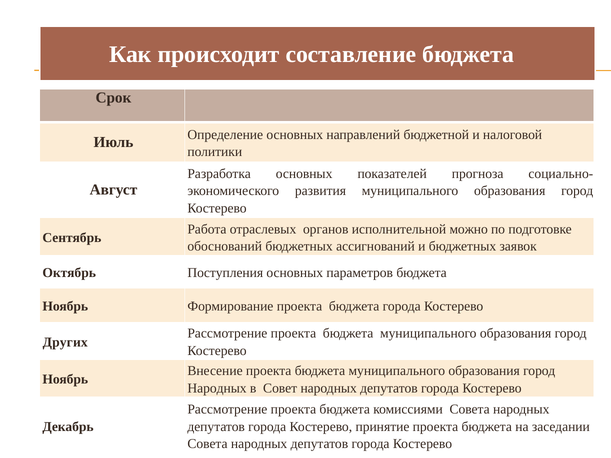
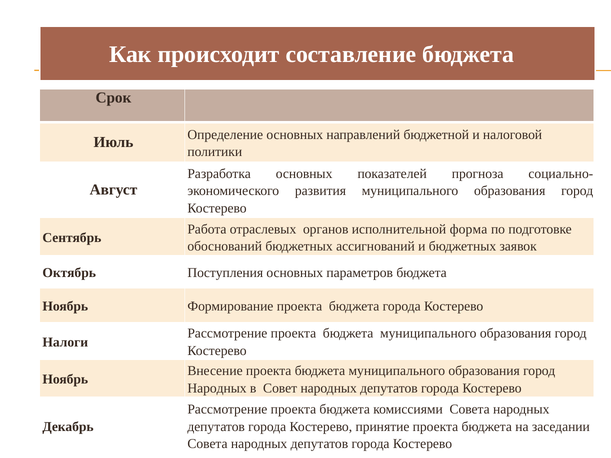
можно: можно -> форма (469, 229)
Других: Других -> Налоги (65, 342)
